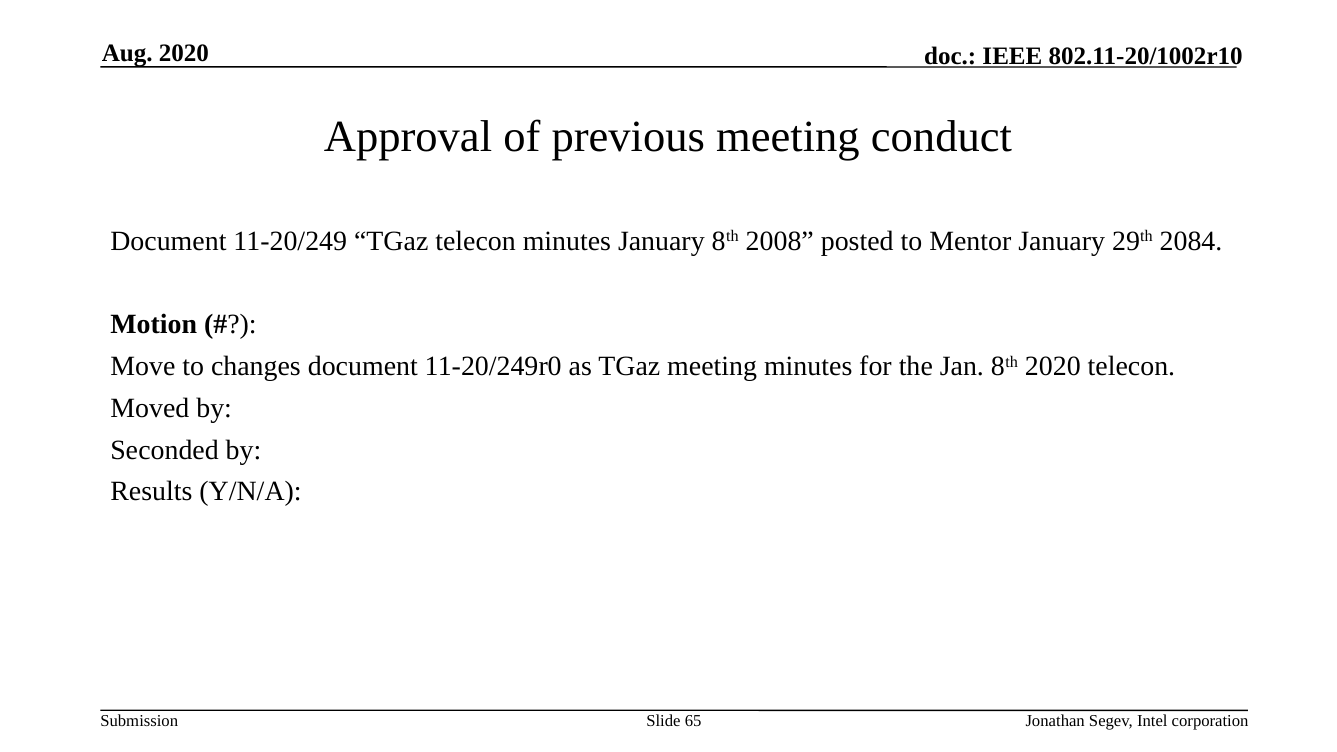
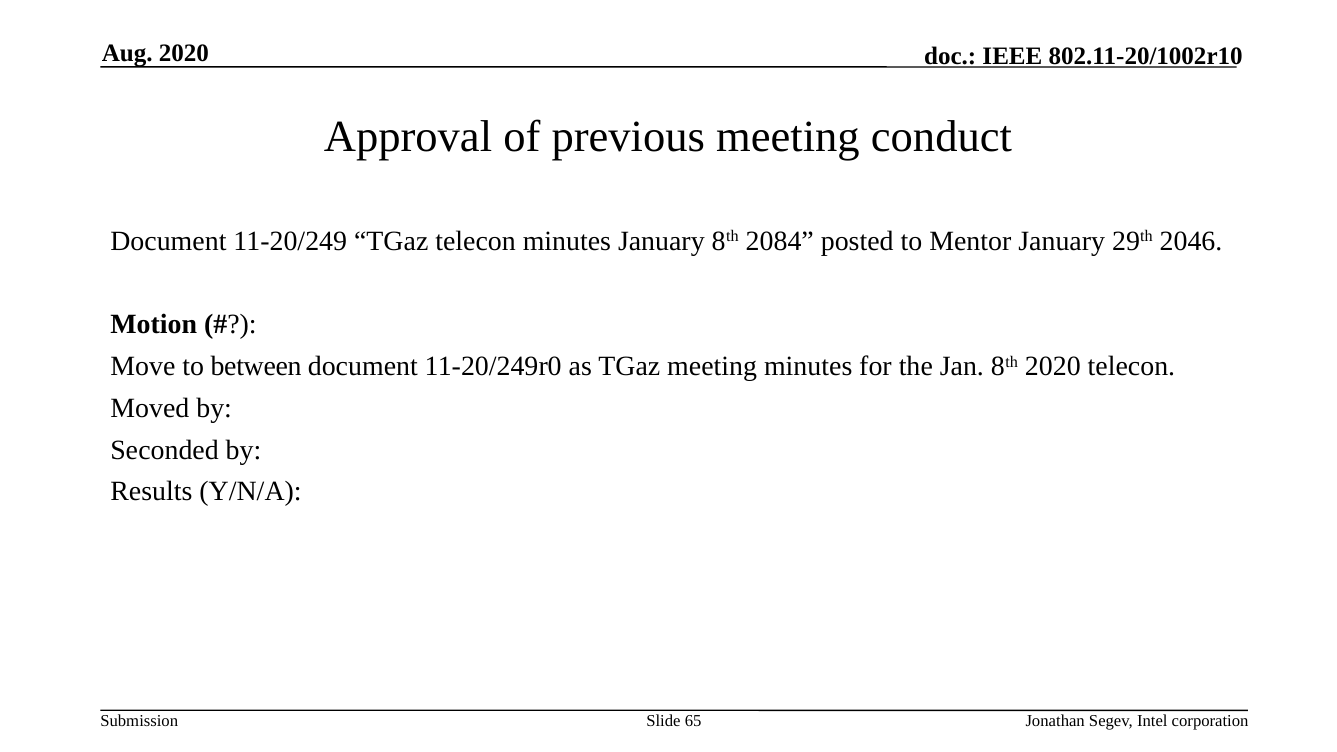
2008: 2008 -> 2084 (780, 241)
2084: 2084 -> 2046 (1191, 241)
changes: changes -> between (256, 366)
